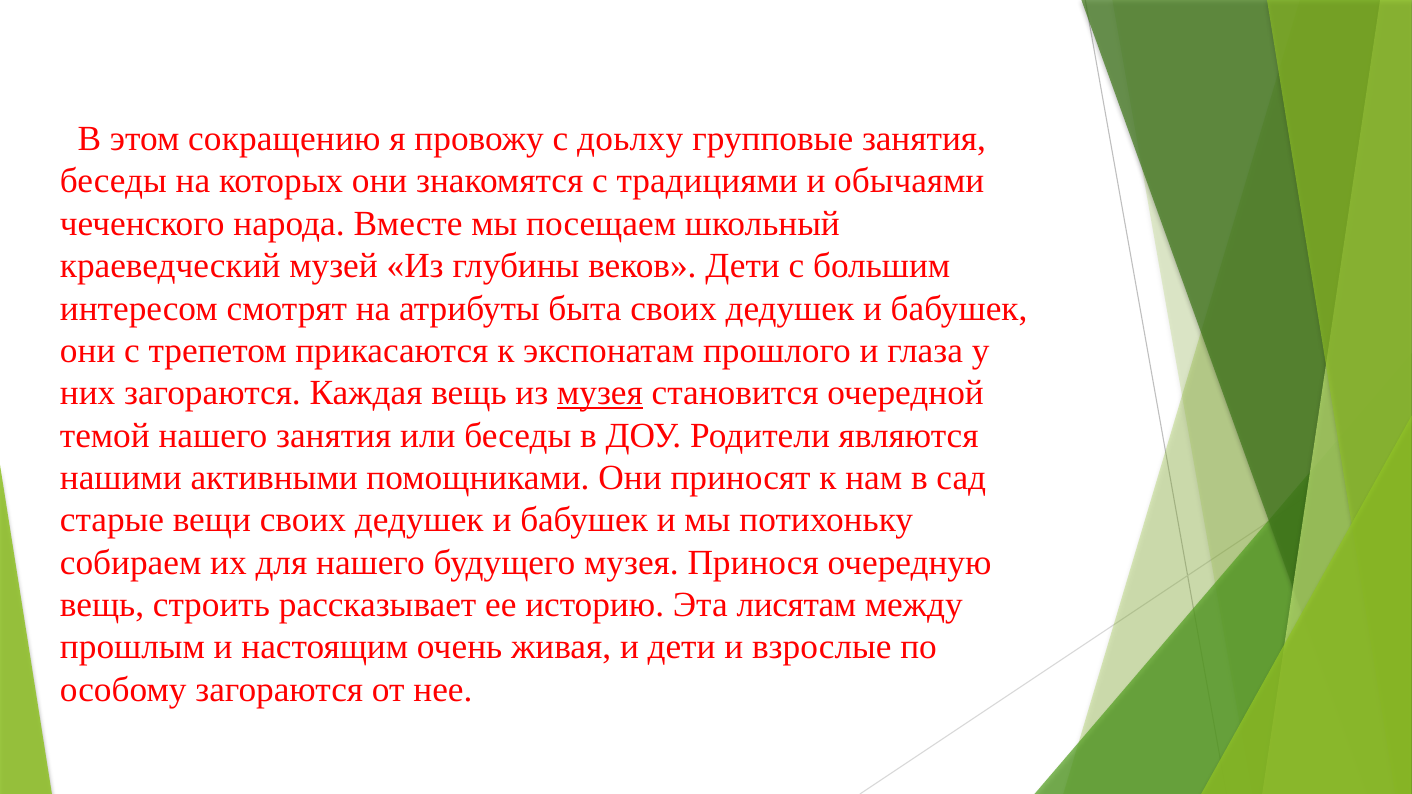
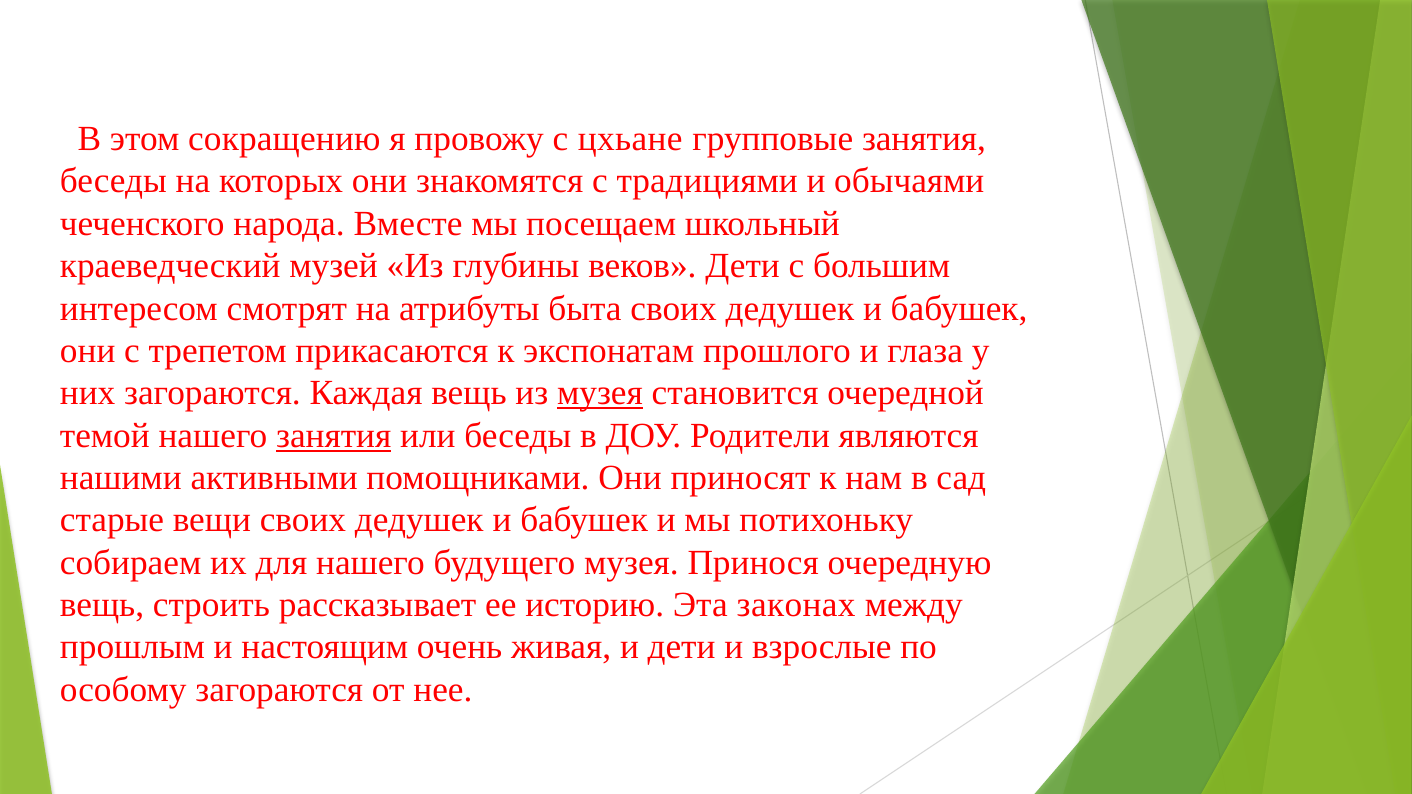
доьлху: доьлху -> цхьане (630, 139)
занятия underline: none -> present (334, 436)
лисятам: лисятам -> законах (796, 605)
